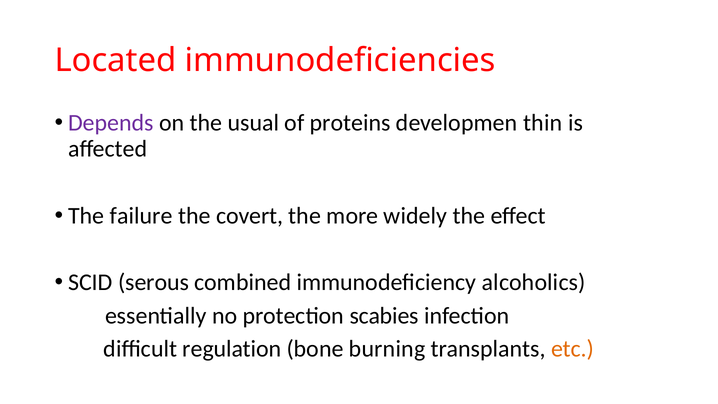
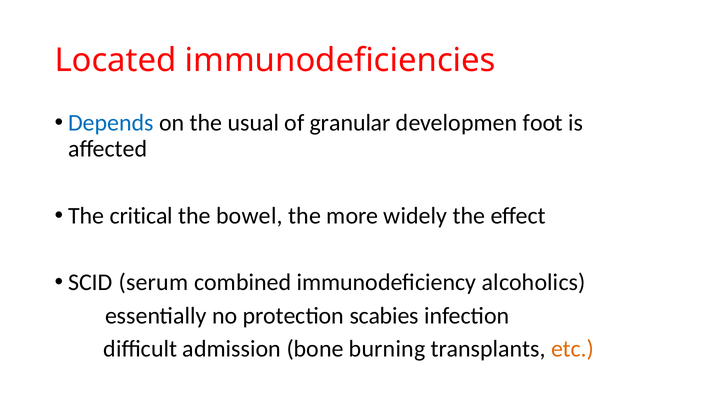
Depends colour: purple -> blue (111, 123)
proteins: proteins -> granular (350, 123)
thin: thin -> foot (543, 123)
failure: failure -> critical (141, 216)
covert: covert -> bowel (249, 216)
serous: serous -> serum (153, 282)
regulation: regulation -> admission (232, 349)
